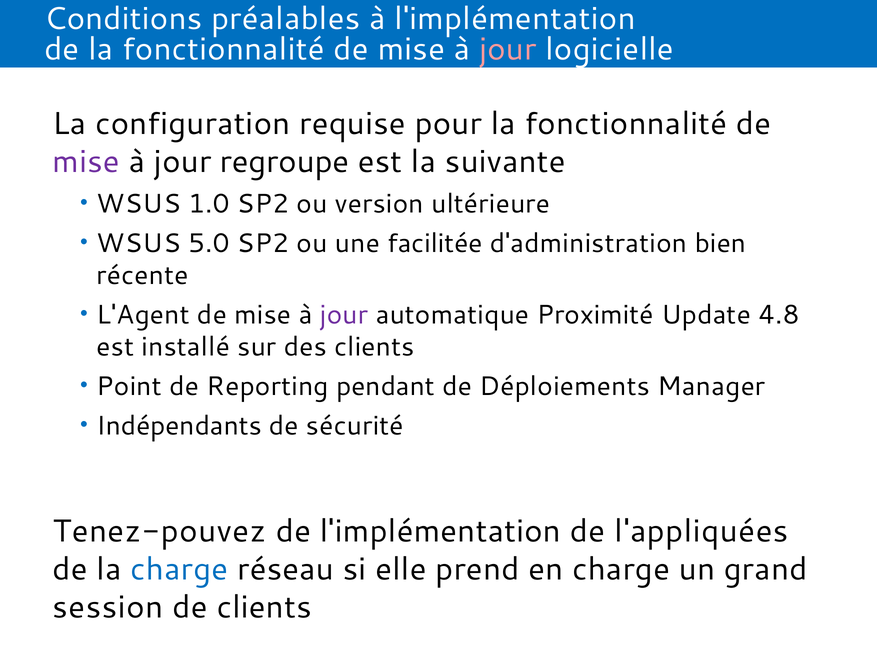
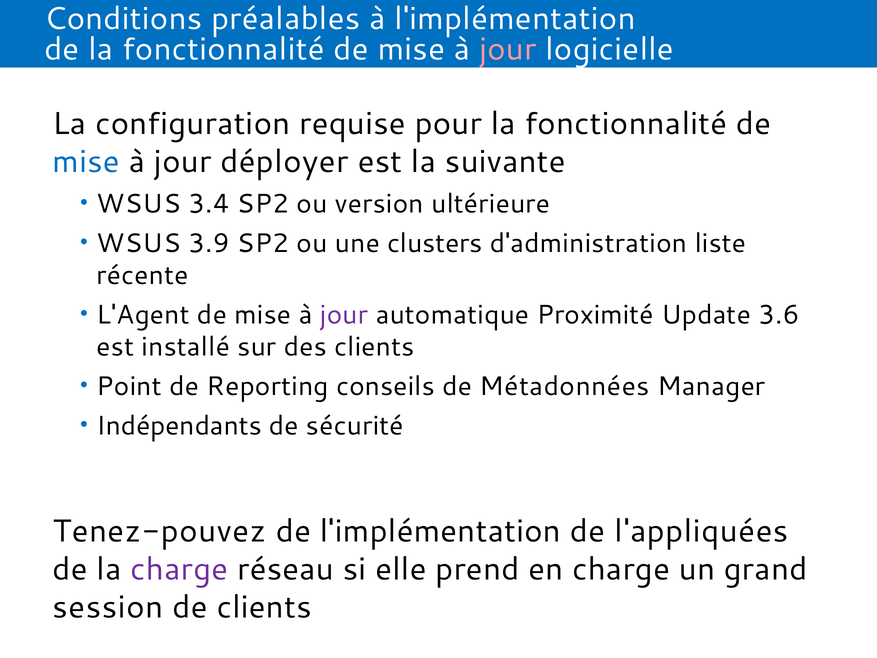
mise colour: purple -> blue (86, 162)
regroupe: regroupe -> déployer (284, 162)
1.0: 1.0 -> 3.4 (209, 204)
5.0: 5.0 -> 3.9 (209, 243)
facilitée: facilitée -> clusters (435, 243)
bien: bien -> liste (720, 243)
4.8: 4.8 -> 3.6 (779, 315)
pendant: pendant -> conseils (386, 386)
Déploiements: Déploiements -> Métadonnées (565, 386)
charge colour: blue -> purple (179, 569)
